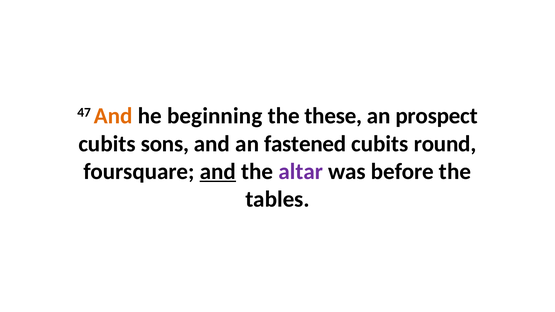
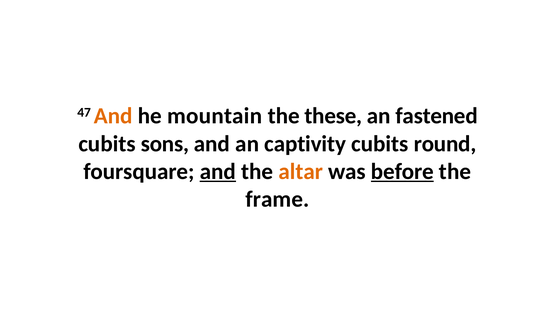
beginning: beginning -> mountain (215, 116)
prospect: prospect -> fastened (437, 116)
fastened: fastened -> captivity (305, 144)
altar colour: purple -> orange (301, 172)
before underline: none -> present (402, 172)
tables: tables -> frame (277, 199)
